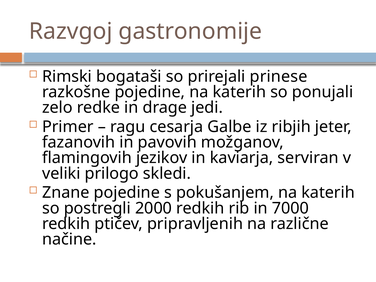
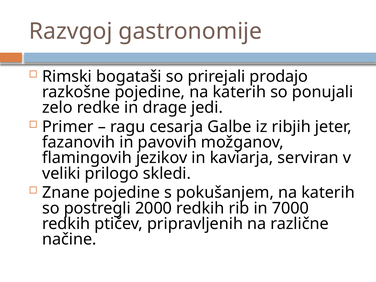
prinese: prinese -> prodajo (279, 77)
